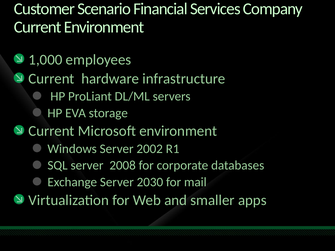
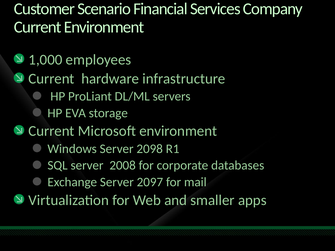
2002: 2002 -> 2098 (150, 149)
2030: 2030 -> 2097 (150, 182)
